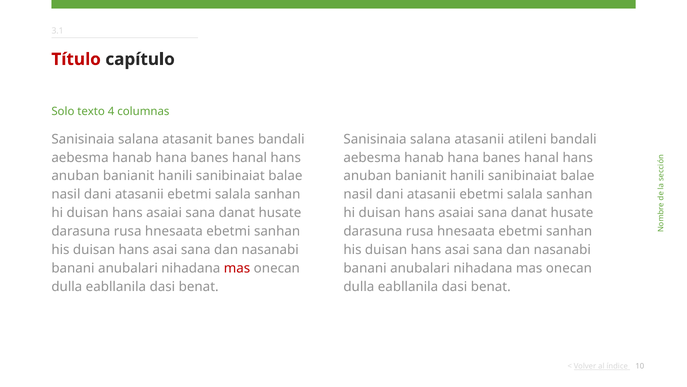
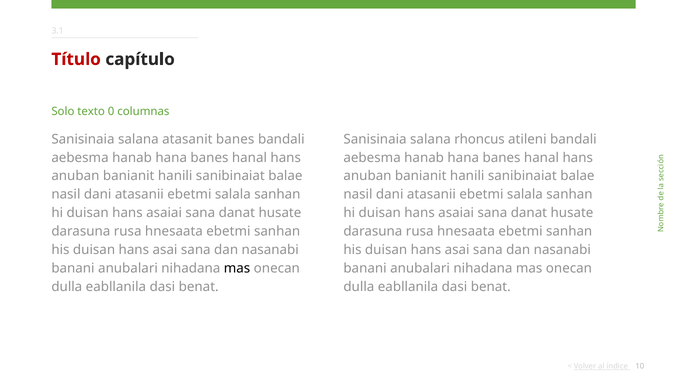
4: 4 -> 0 (111, 111)
salana atasanii: atasanii -> rhoncus (479, 139)
mas colour: red -> black (237, 268)
